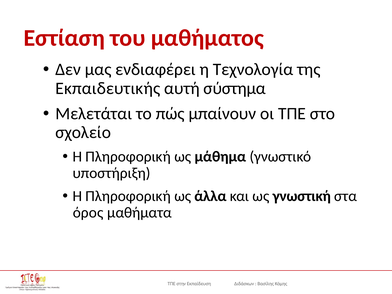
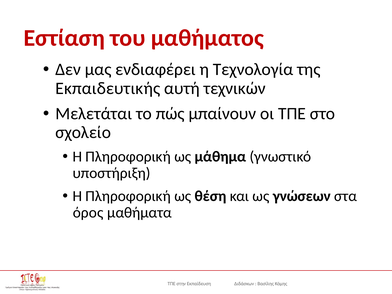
σύστημα: σύστημα -> τεχνικών (235, 88)
άλλα: άλλα -> θέση (210, 196)
γνωστική: γνωστική -> γνώσεων (302, 196)
